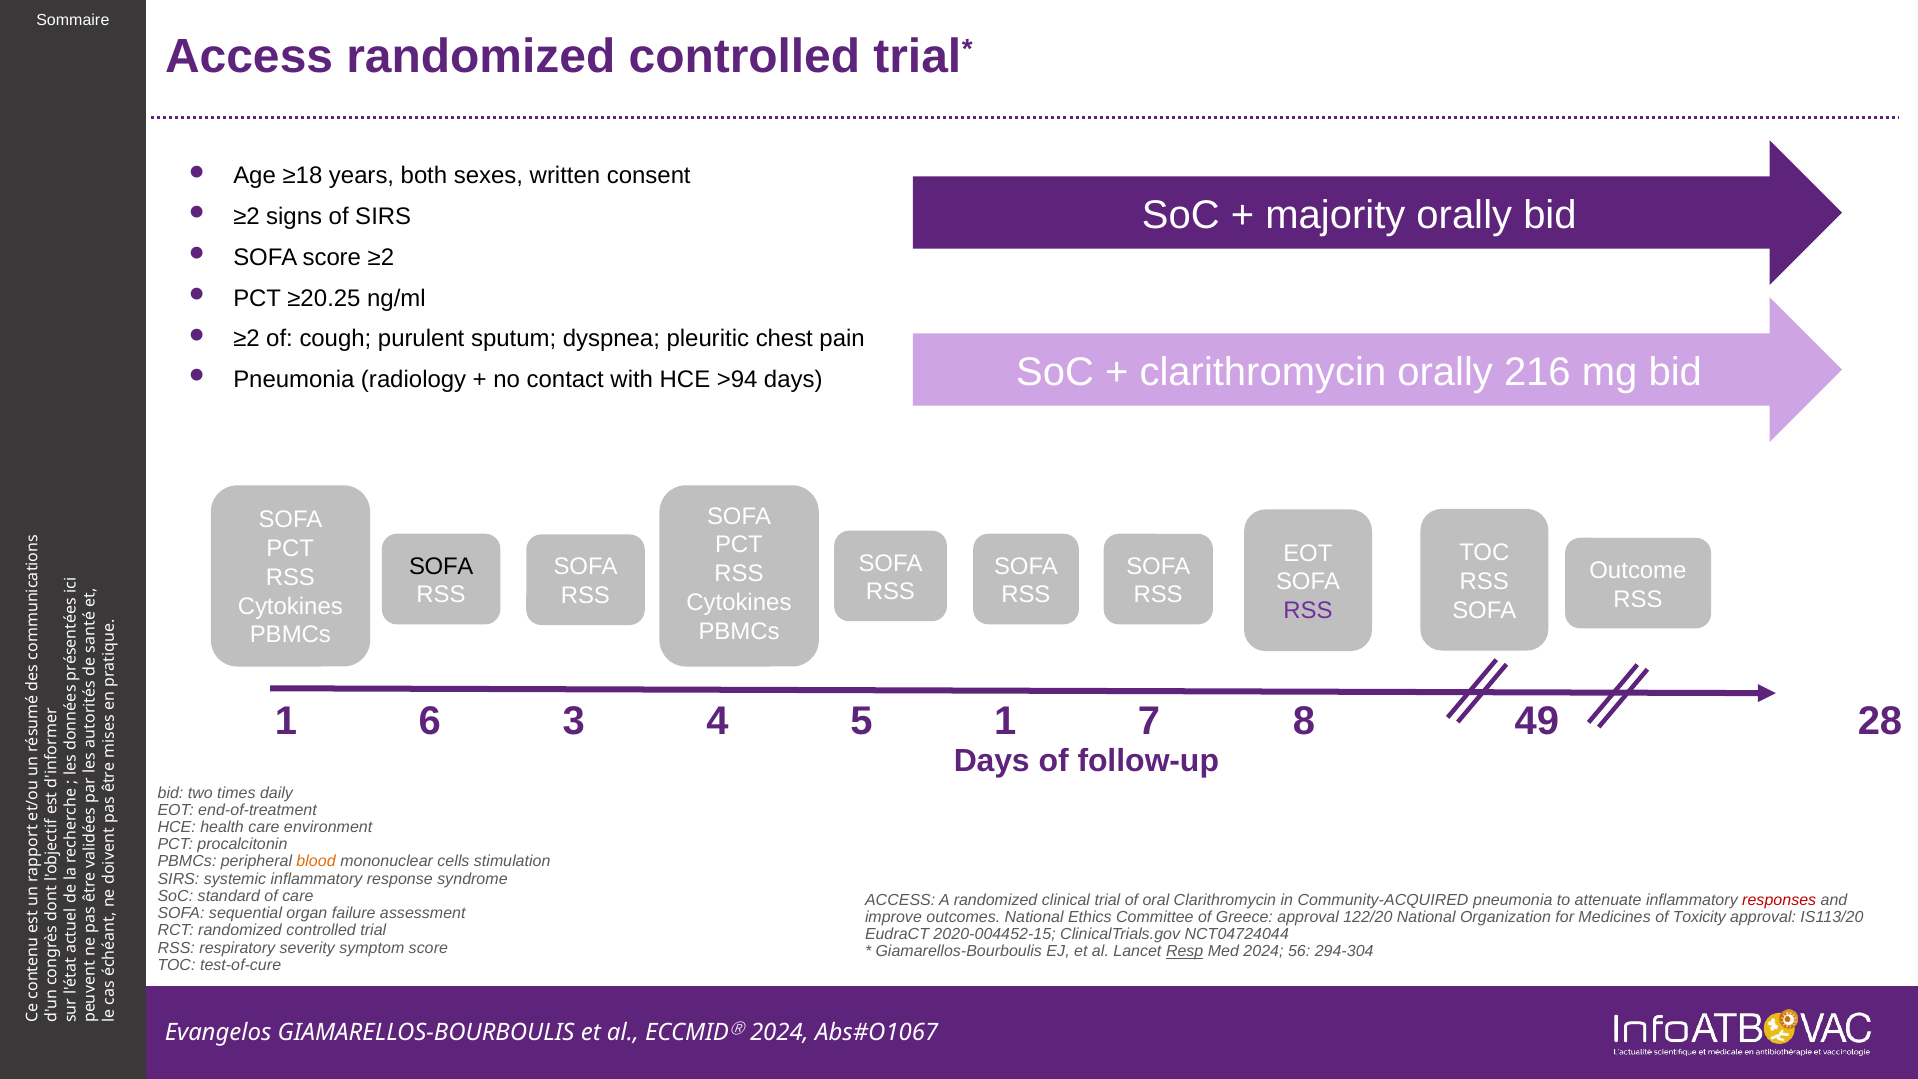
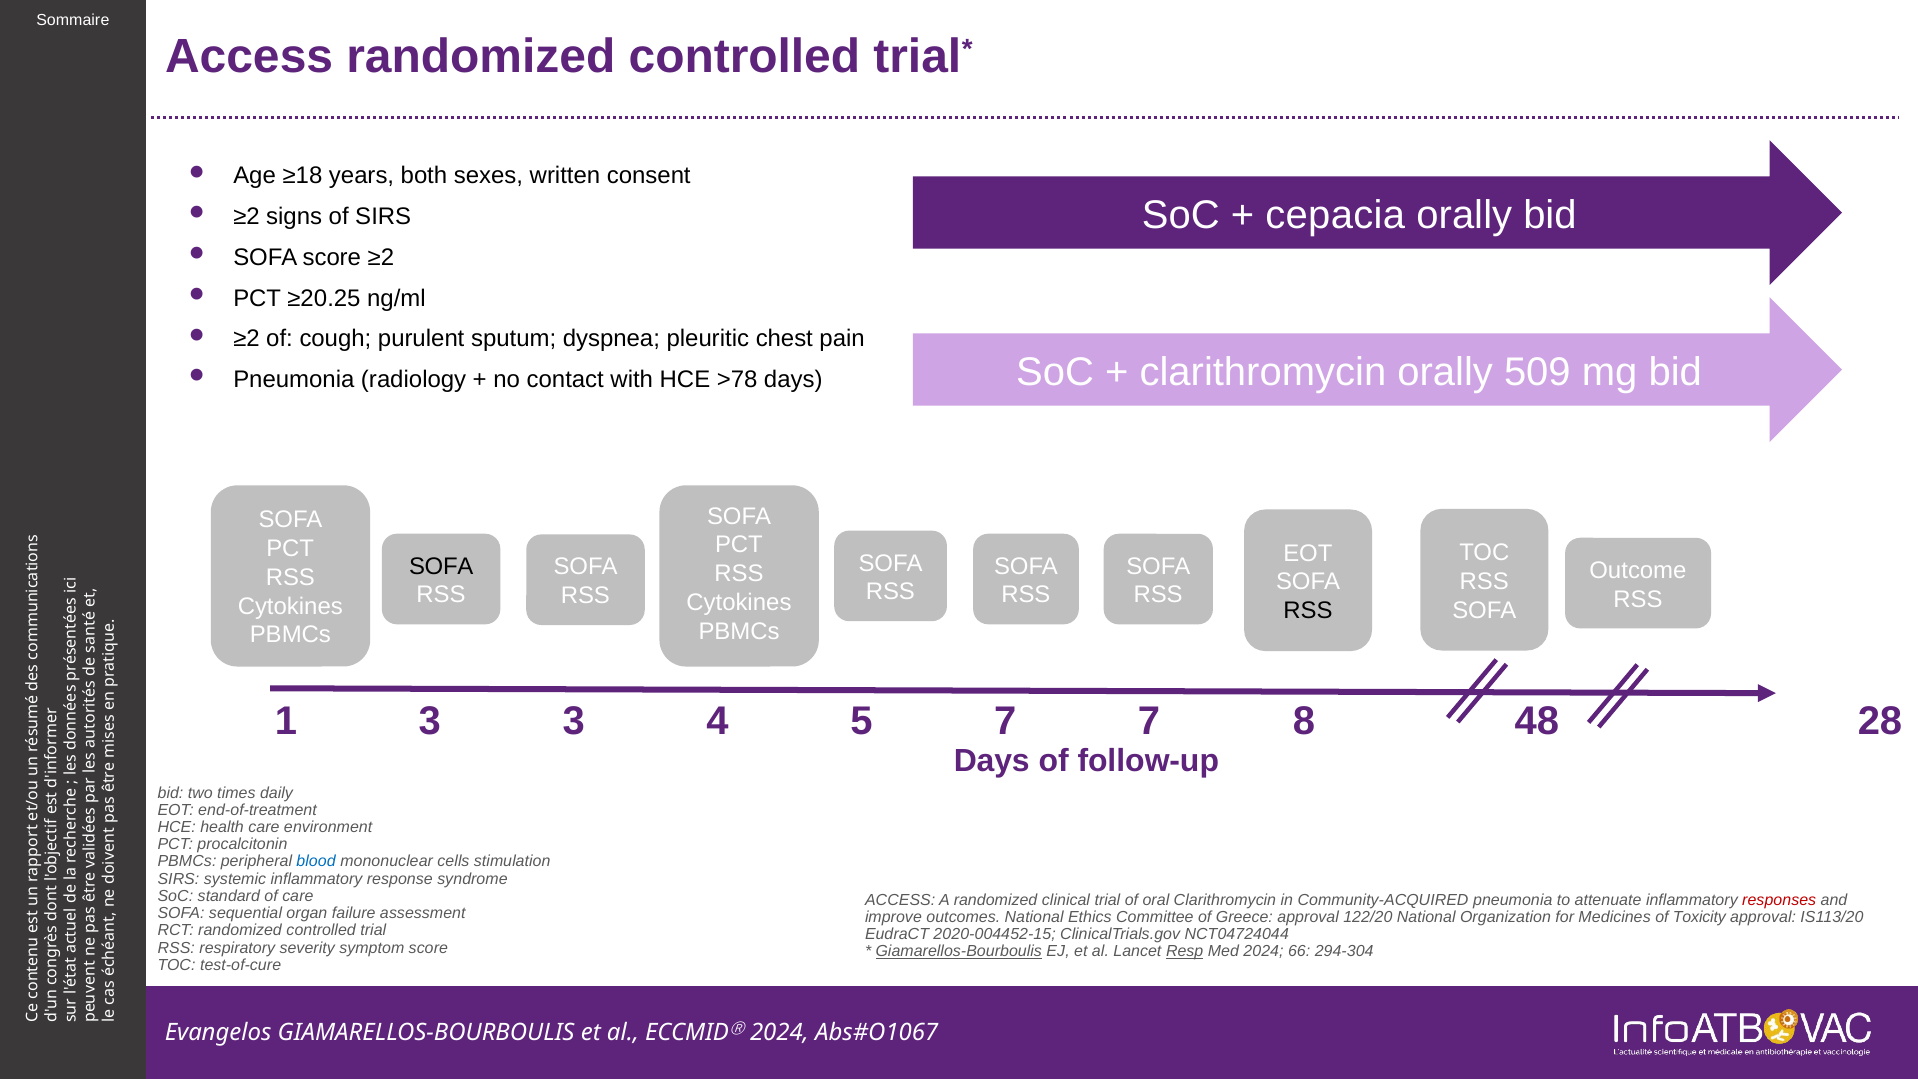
majority: majority -> cepacia (1335, 215)
216: 216 -> 509 (1537, 372)
>94: >94 -> >78 (737, 380)
RSS colour: purple -> black (1308, 611)
1 6: 6 -> 3 (430, 721)
5 1: 1 -> 7 (1005, 721)
49: 49 -> 48 (1537, 721)
blood colour: orange -> blue (316, 862)
Giamarellos-Bourboulis underline: none -> present (959, 951)
56: 56 -> 66 (1299, 951)
